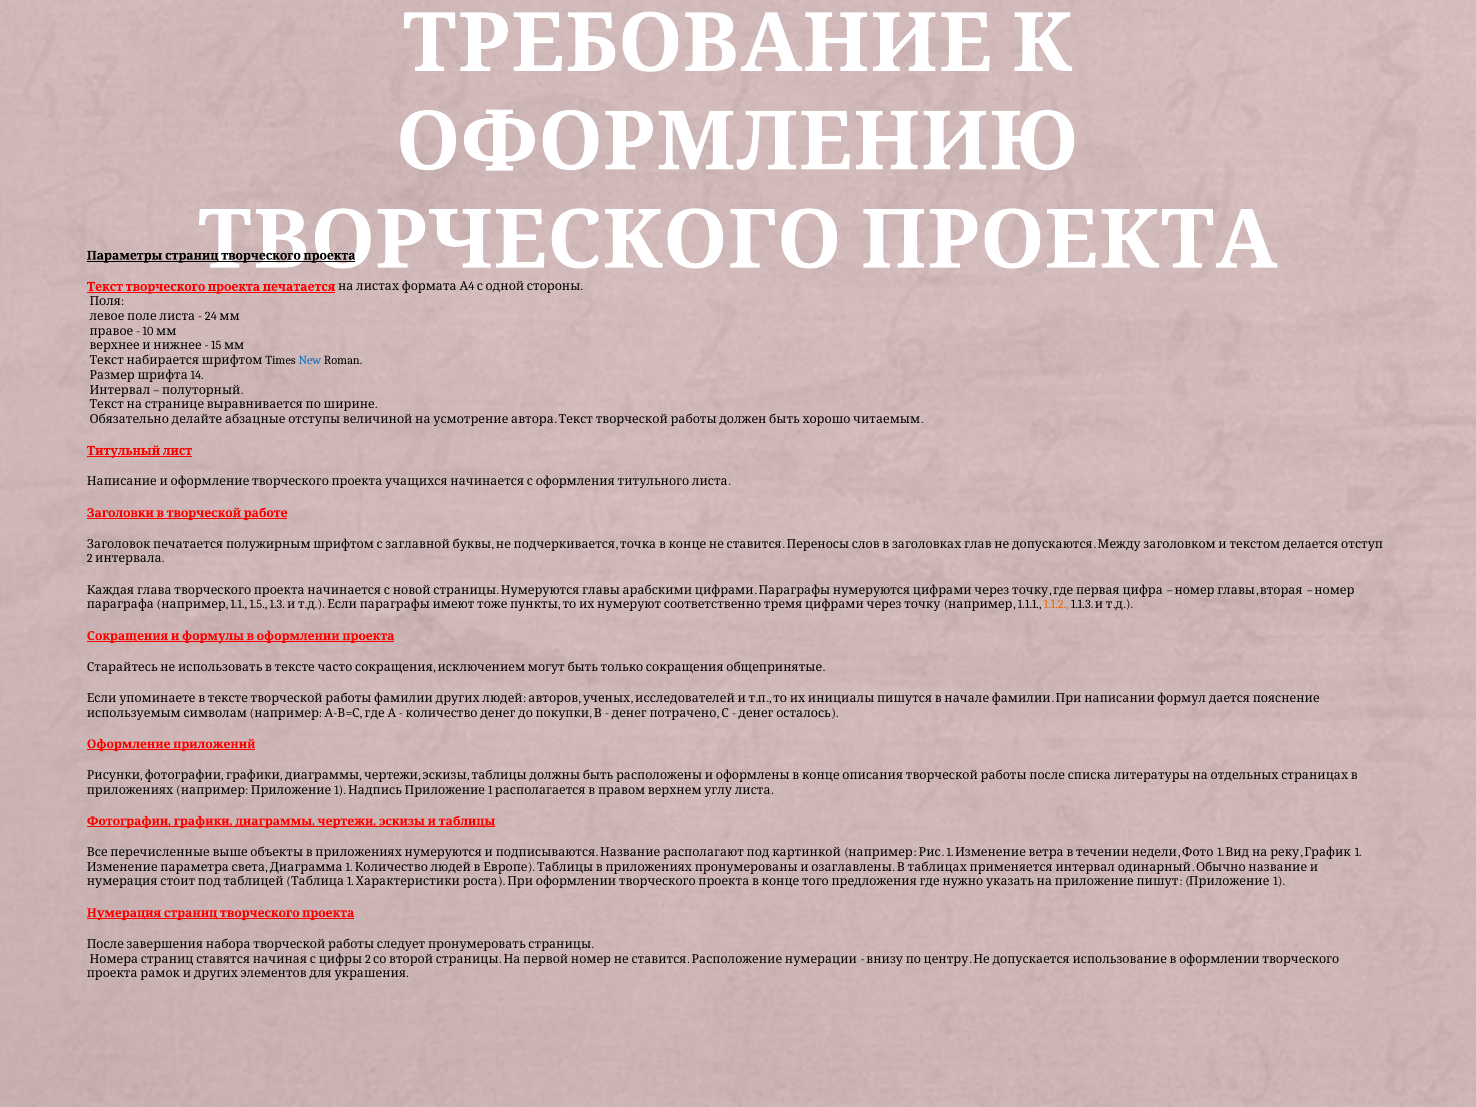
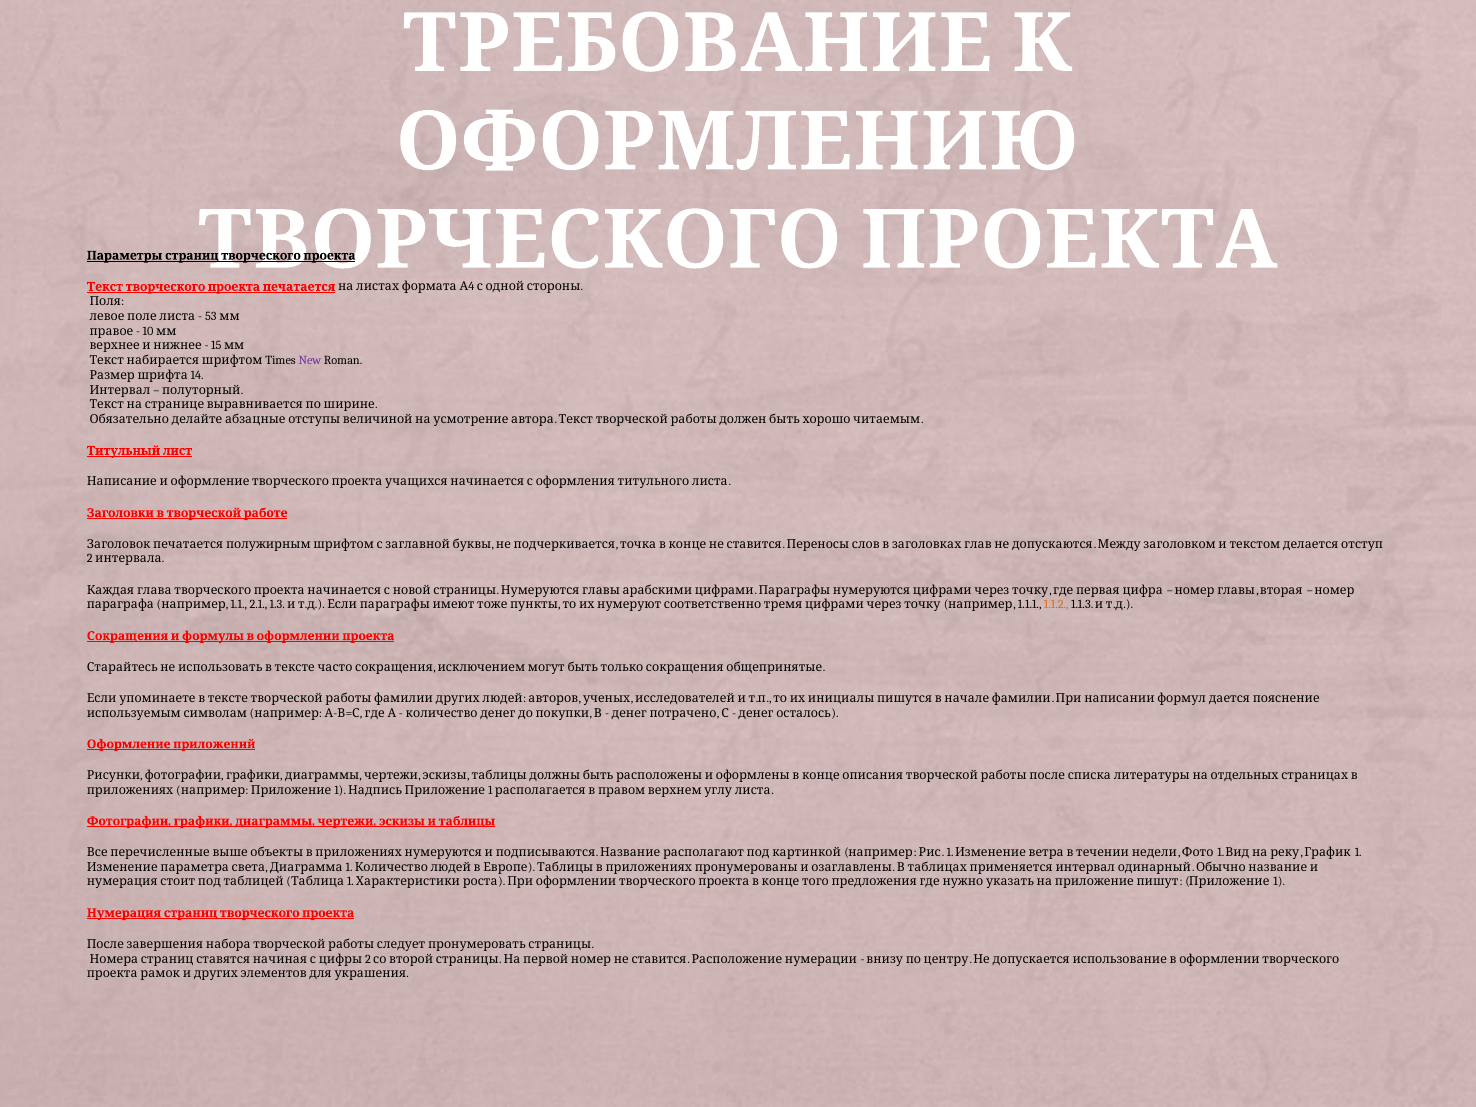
24: 24 -> 53 (211, 316)
New colour: blue -> purple (310, 361)
1.5: 1.5 -> 2.1 (258, 605)
